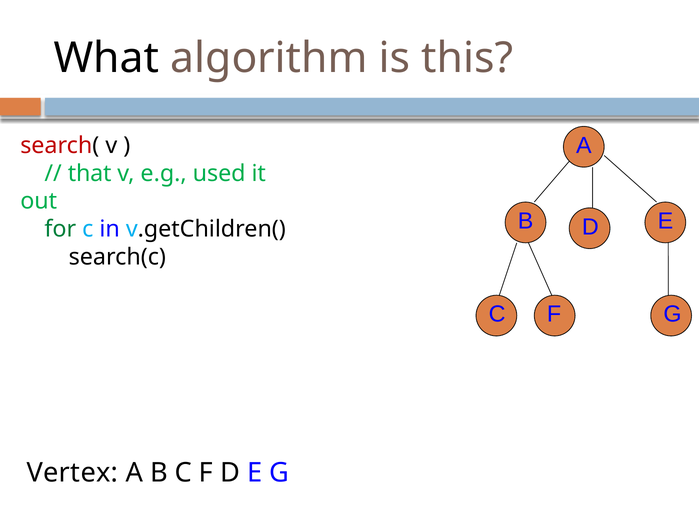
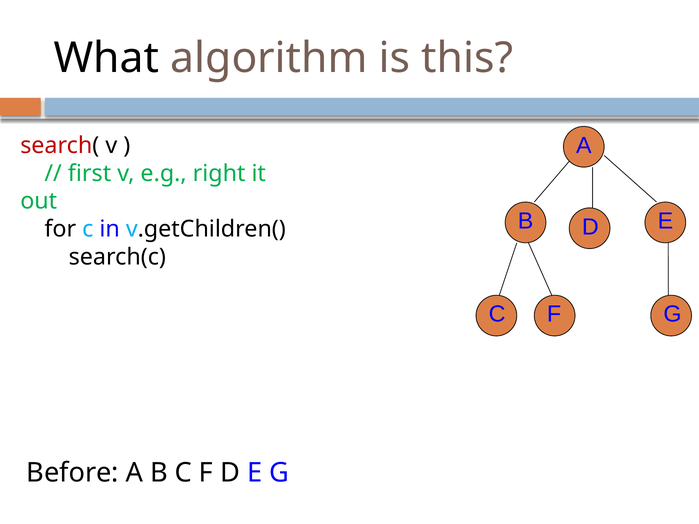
that: that -> first (90, 173)
used: used -> right (219, 173)
for colour: green -> black (60, 229)
Vertex: Vertex -> Before (73, 473)
